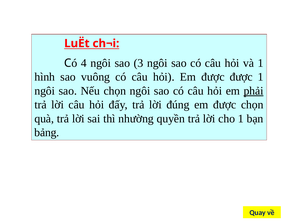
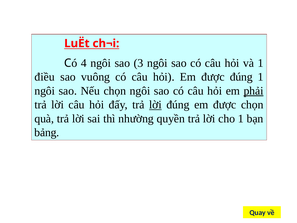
hình: hình -> điều (45, 77)
được được: được -> đúng (241, 77)
lời underline: none -> present (155, 105)
